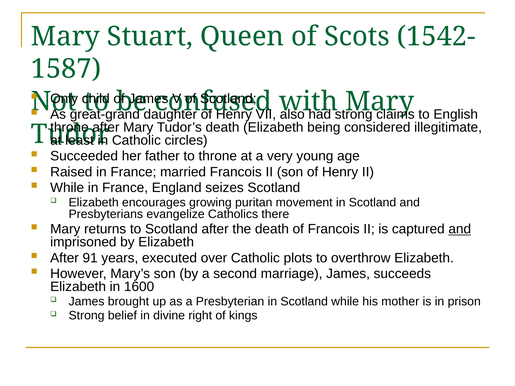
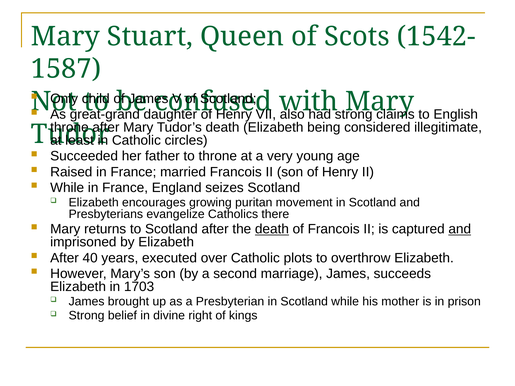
death underline: none -> present (272, 229)
91: 91 -> 40 (90, 258)
1600: 1600 -> 1703 (139, 287)
